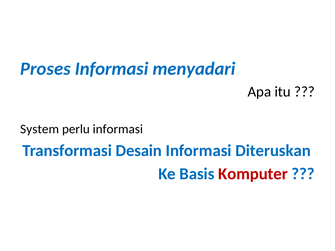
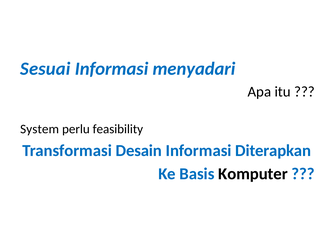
Proses: Proses -> Sesuai (45, 69)
perlu informasi: informasi -> feasibility (118, 129)
Diteruskan: Diteruskan -> Diterapkan (273, 151)
Komputer colour: red -> black (253, 174)
